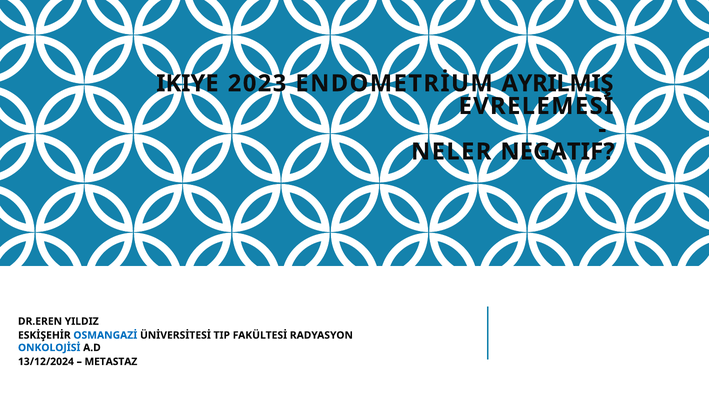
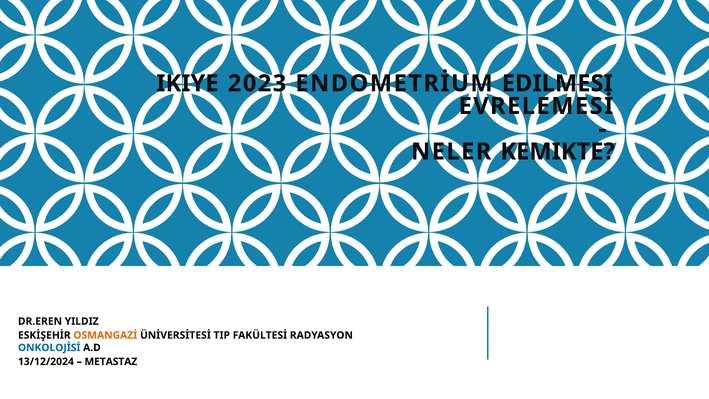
AYRILMIŞ: AYRILMIŞ -> EDILMESI (557, 83)
NEGATIF: NEGATIF -> KEMIKTE (558, 152)
OSMANGAZİ colour: blue -> orange (105, 335)
